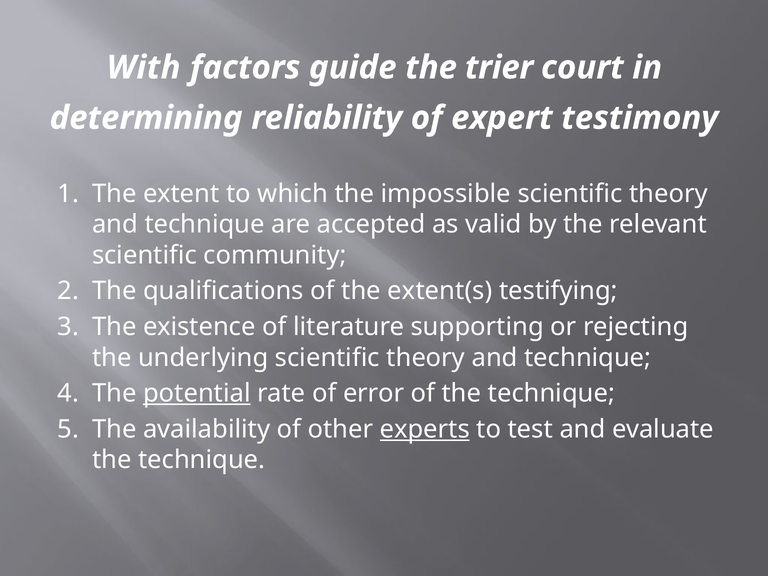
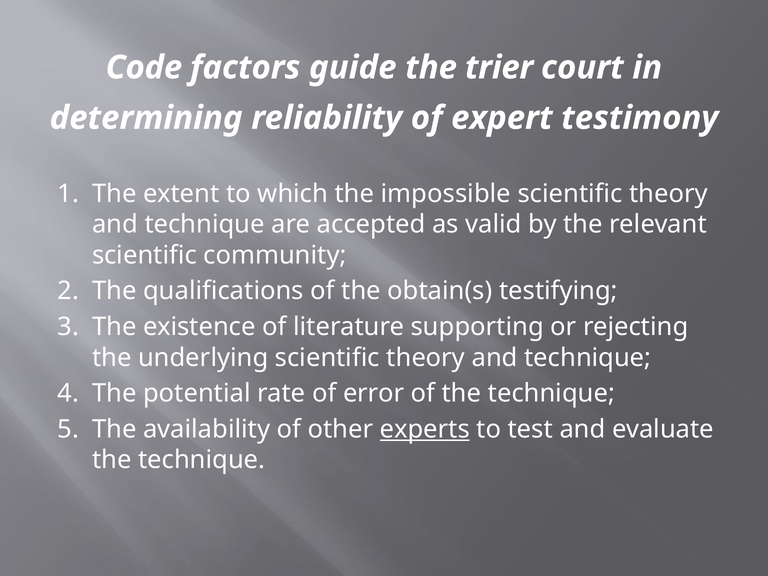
With: With -> Code (144, 68)
extent(s: extent(s -> obtain(s (440, 291)
potential underline: present -> none (197, 393)
